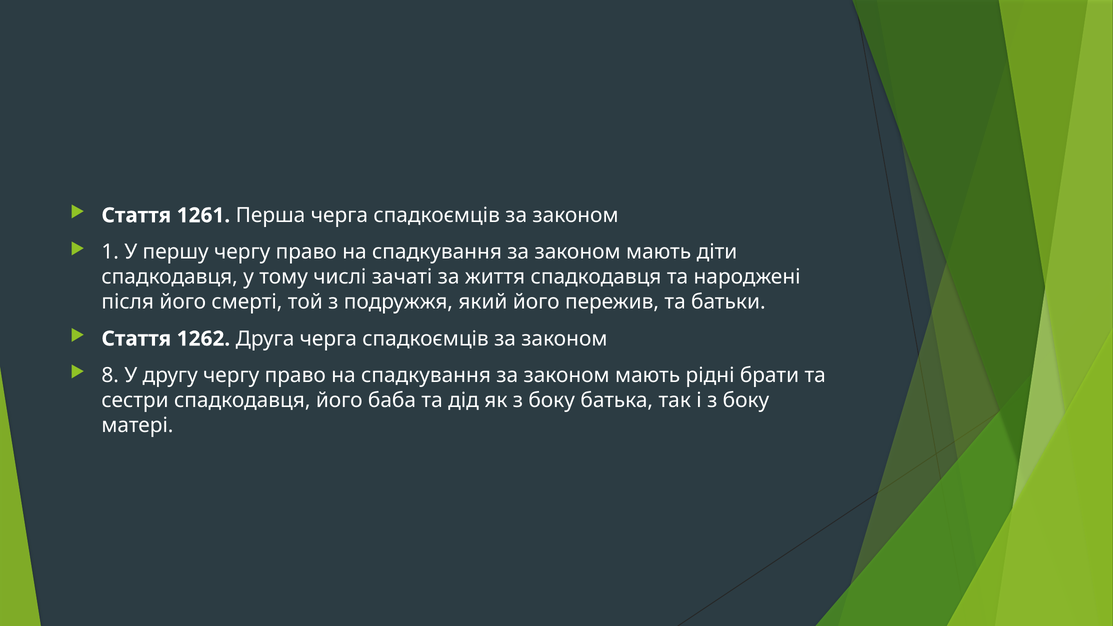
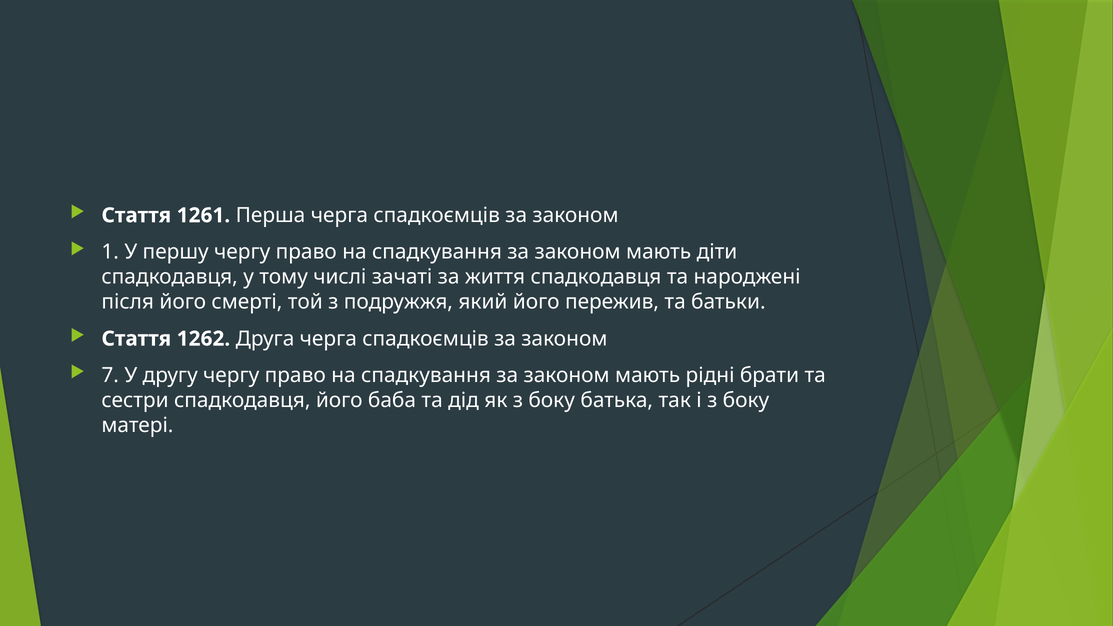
8: 8 -> 7 (110, 375)
